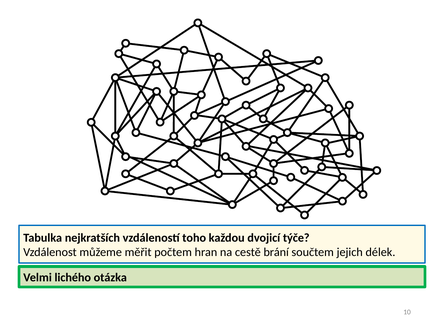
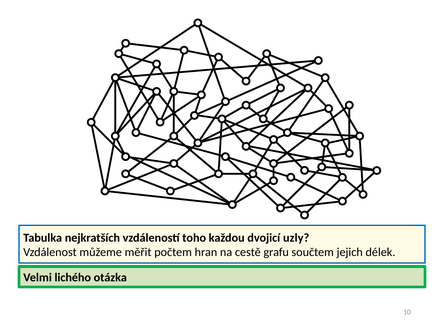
týče: týče -> uzly (296, 238)
brání: brání -> grafu (276, 253)
